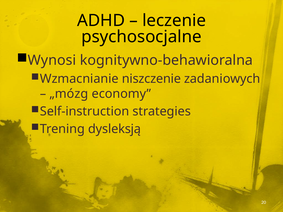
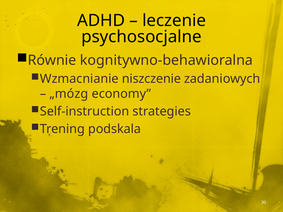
Wynosi: Wynosi -> Równie (52, 60)
dysleksją: dysleksją -> podskala (115, 129)
